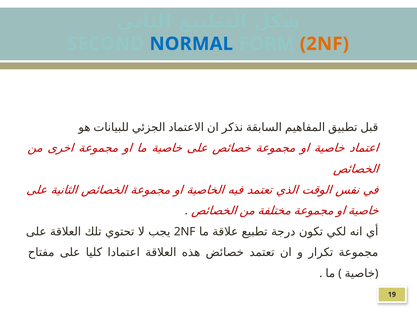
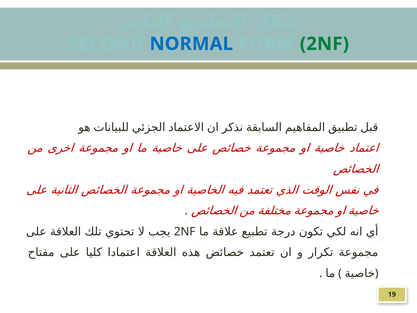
2NF colour: orange -> green (324, 44)
